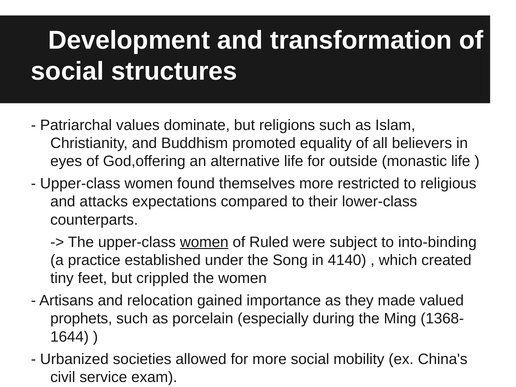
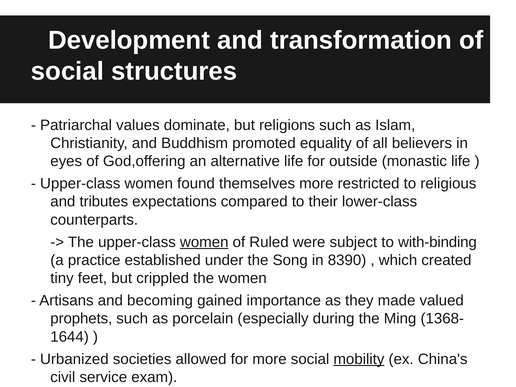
attacks: attacks -> tributes (104, 202)
into-binding: into-binding -> with-binding (437, 242)
4140: 4140 -> 8390 (347, 260)
relocation: relocation -> becoming (160, 301)
mobility underline: none -> present (359, 359)
